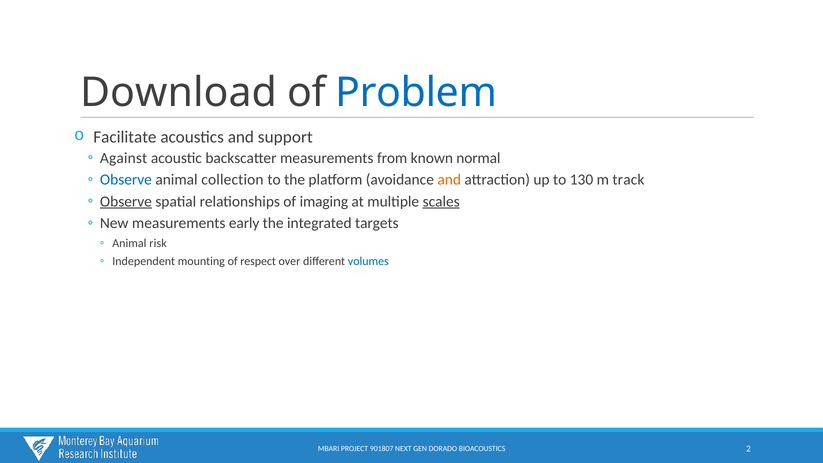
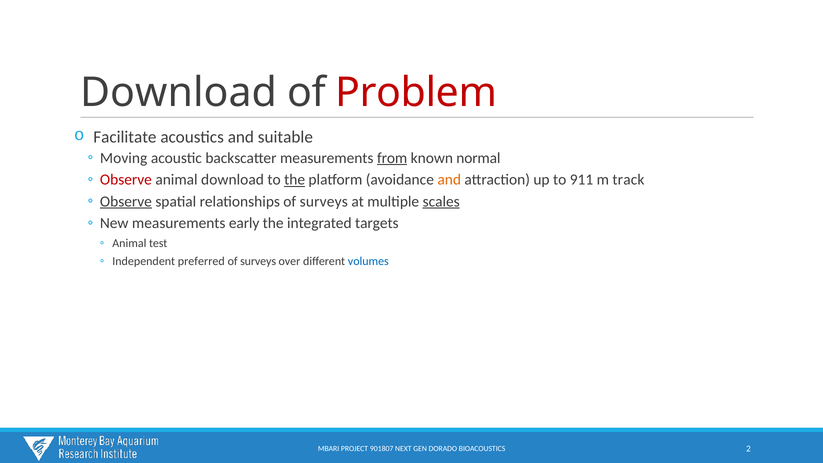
Problem colour: blue -> red (416, 93)
support: support -> suitable (285, 137)
Against: Against -> Moving (124, 158)
from underline: none -> present (392, 158)
Observe colour: blue -> red (126, 180)
animal collection: collection -> download (233, 180)
the underline: none -> present (295, 180)
130: 130 -> 911 (581, 180)
relationships of imaging: imaging -> surveys (324, 202)
risk: risk -> test (158, 243)
mounting: mounting -> preferred (201, 261)
respect: respect -> surveys (258, 261)
